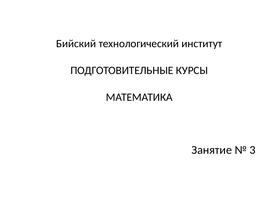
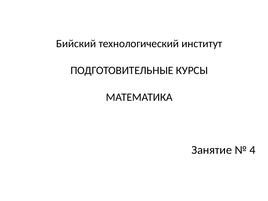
3: 3 -> 4 (253, 150)
